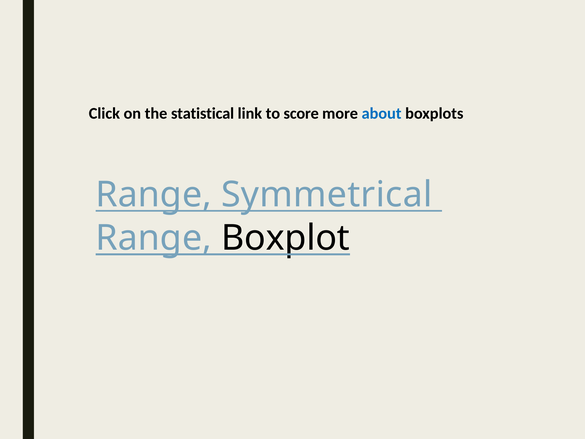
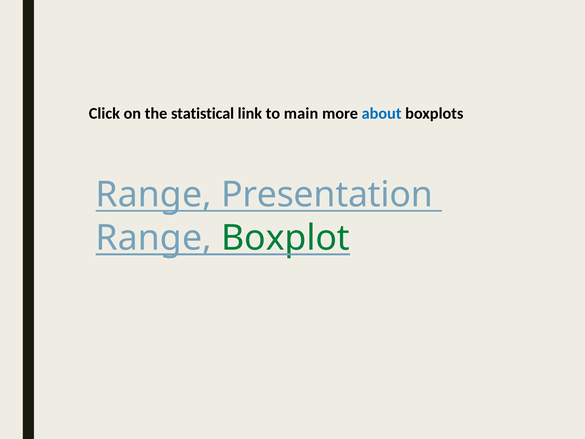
score: score -> main (301, 113)
Symmetrical: Symmetrical -> Presentation (327, 195)
Boxplot colour: black -> green (285, 238)
